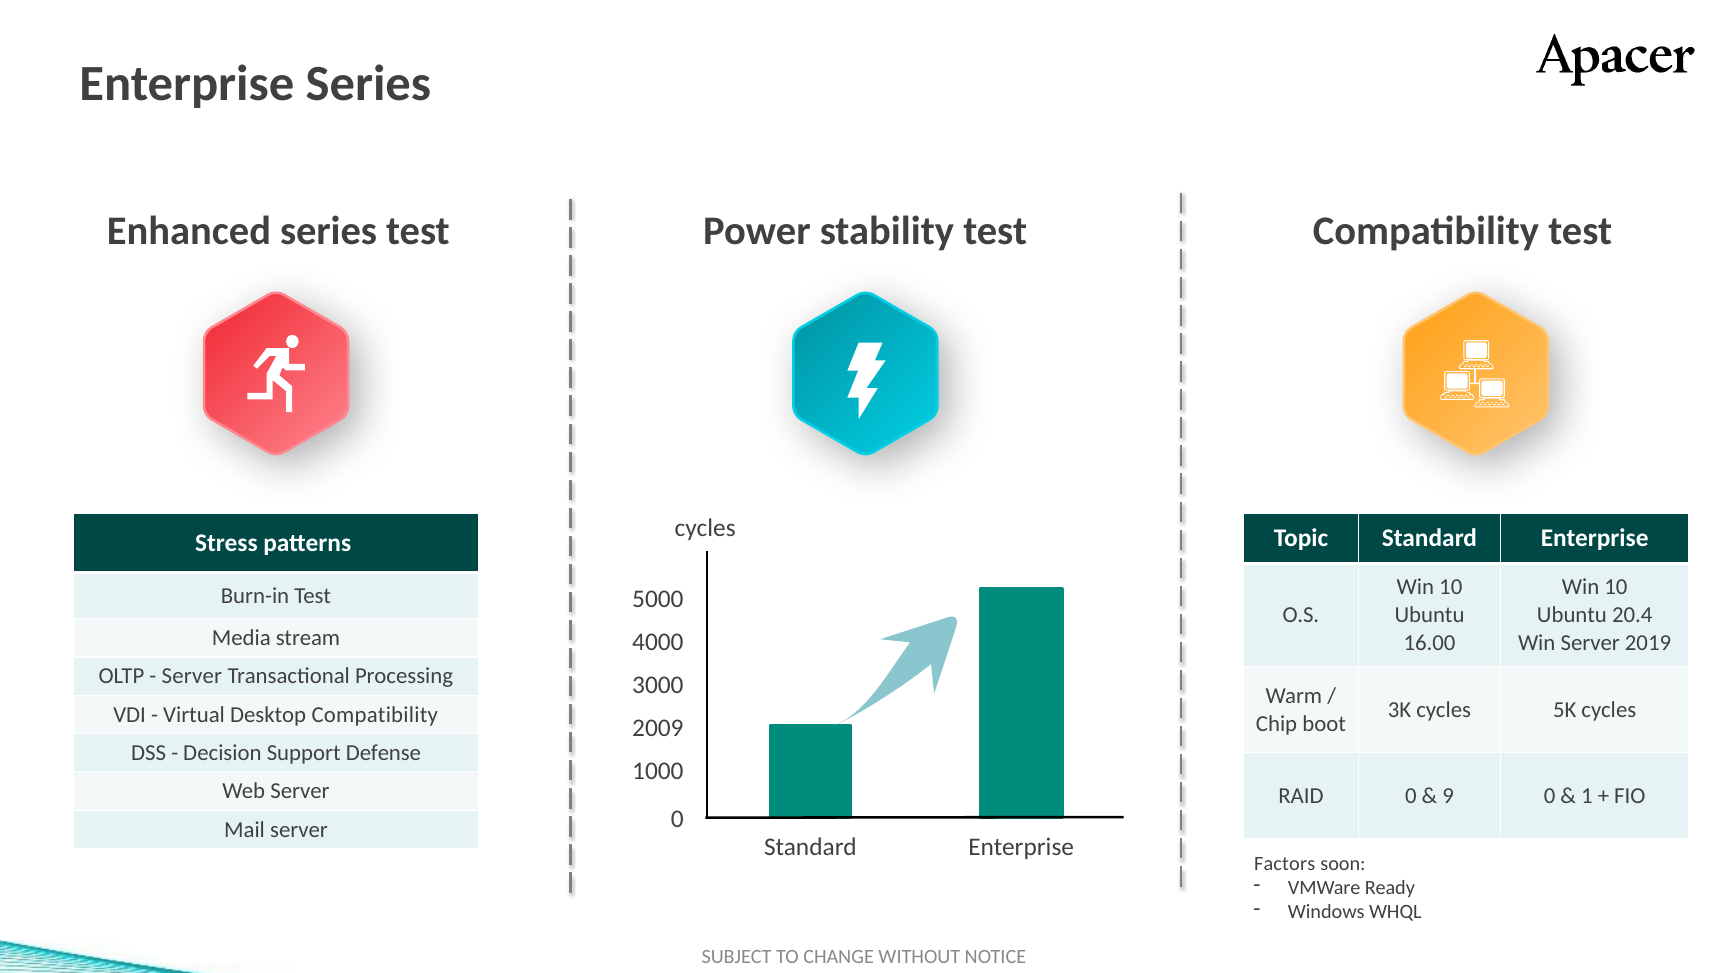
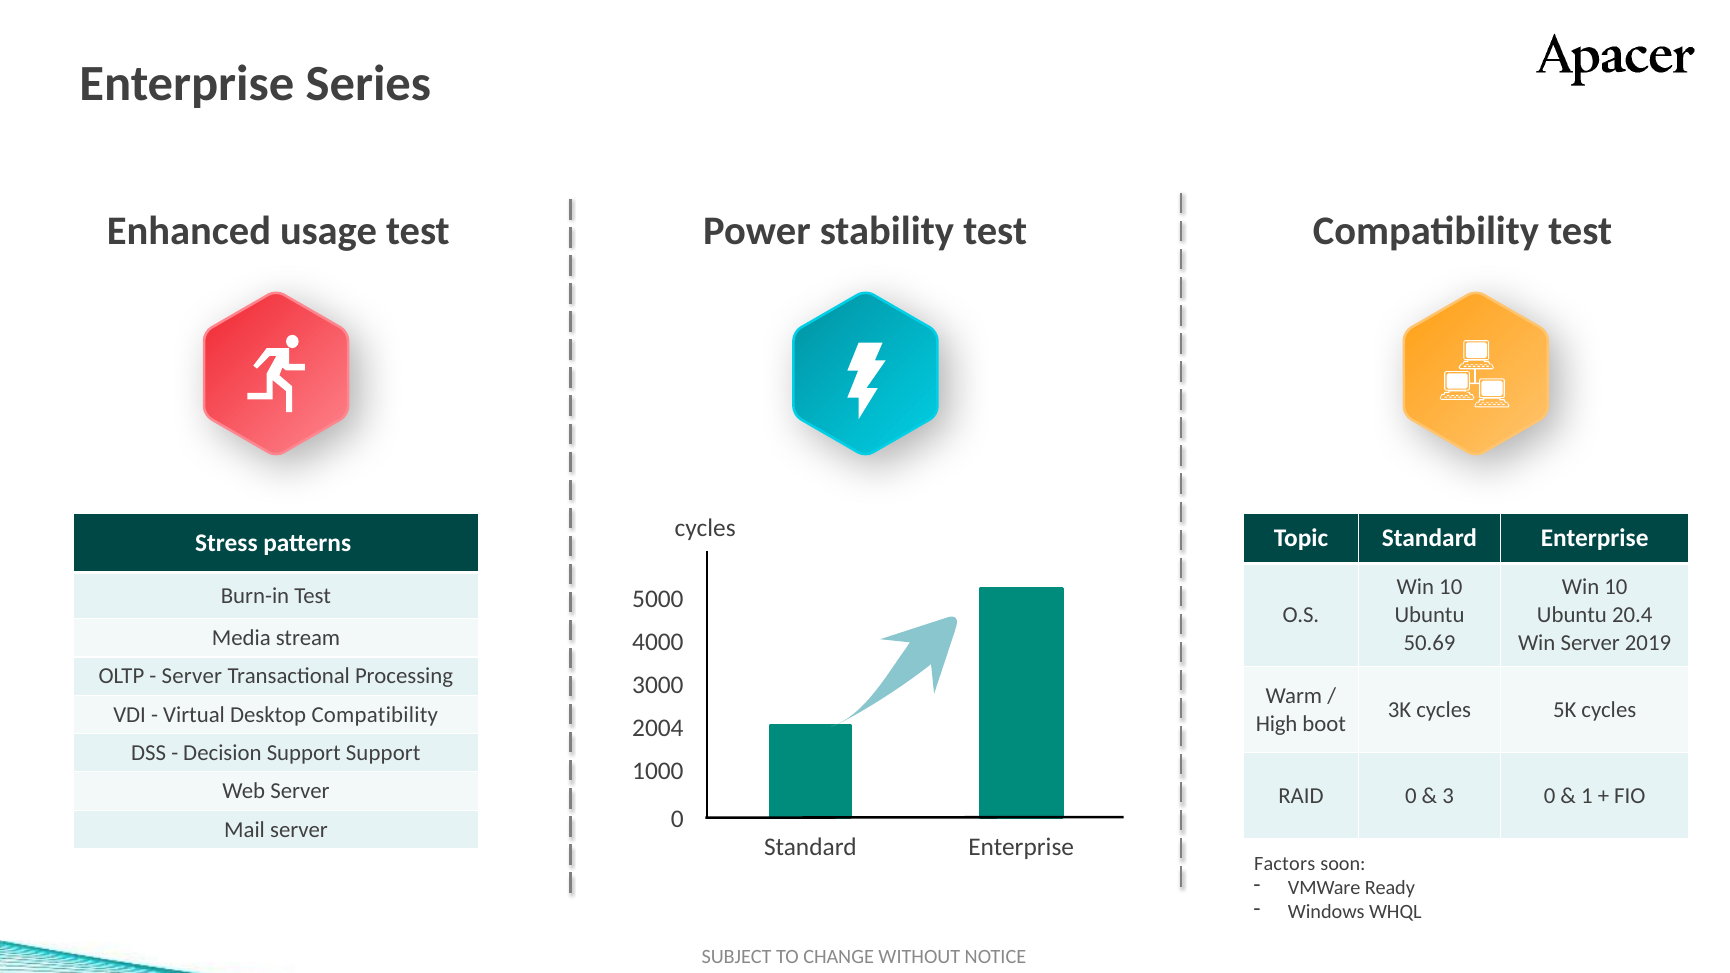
Enhanced series: series -> usage (329, 231)
16.00: 16.00 -> 50.69 (1429, 643)
Chip: Chip -> High (1277, 724)
2009: 2009 -> 2004 (658, 728)
Support Defense: Defense -> Support (383, 753)
9: 9 -> 3 (1448, 796)
